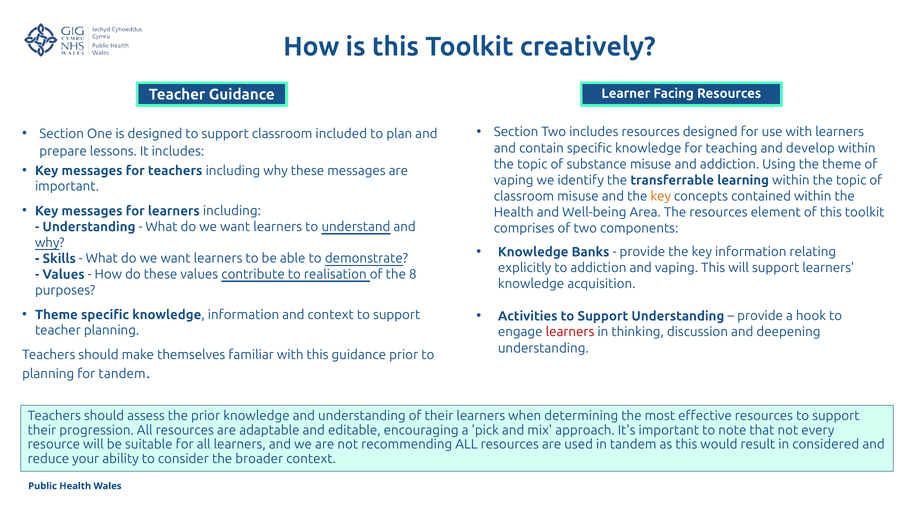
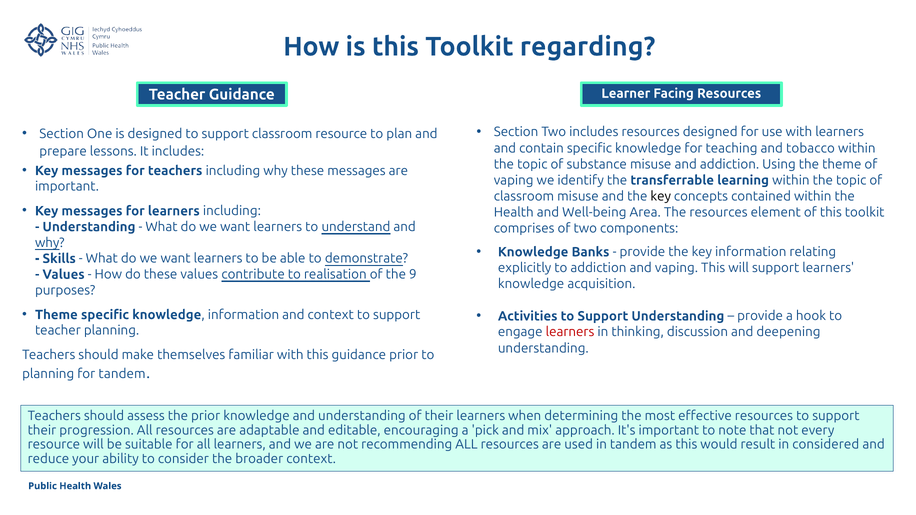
creatively: creatively -> regarding (588, 47)
classroom included: included -> resource (341, 134)
develop: develop -> tobacco (810, 148)
key colour: orange -> black (661, 196)
8: 8 -> 9 (413, 275)
